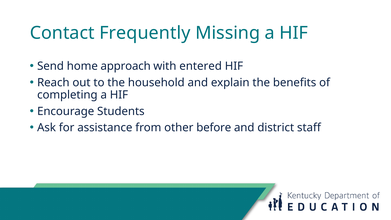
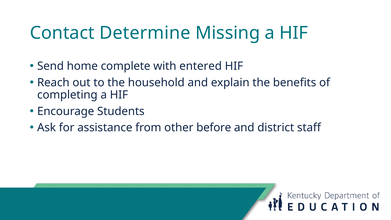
Frequently: Frequently -> Determine (145, 33)
approach: approach -> complete (126, 66)
